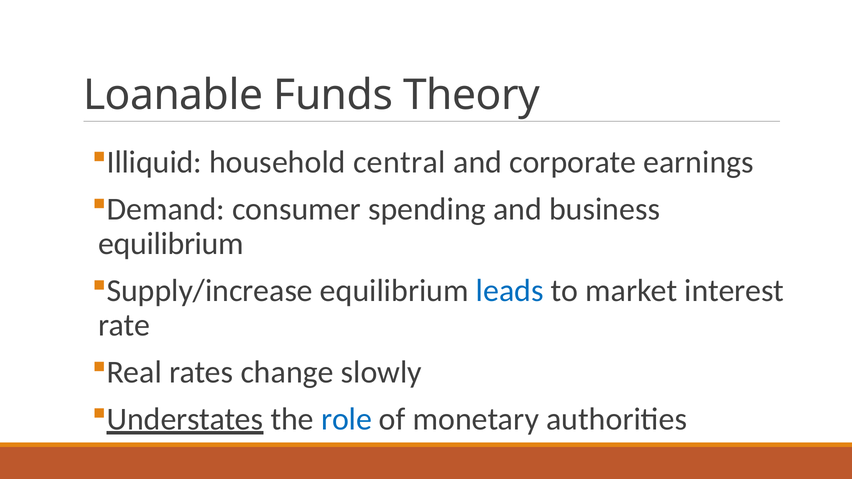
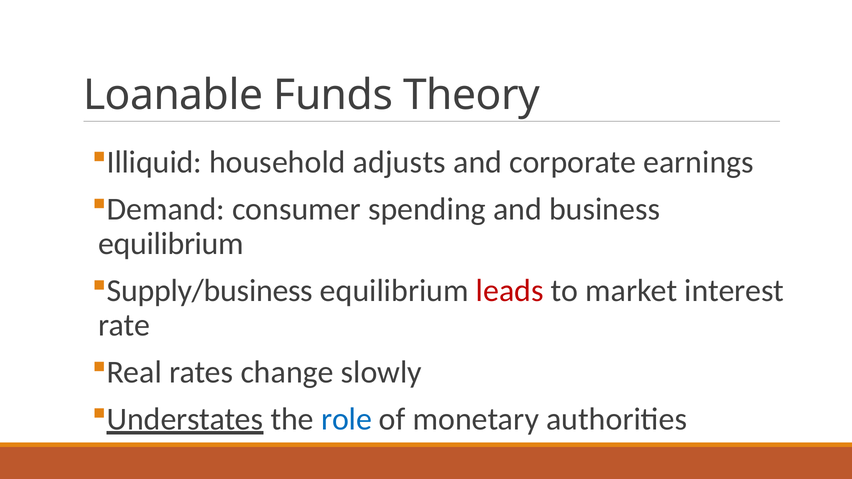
central: central -> adjusts (399, 162)
Supply/increase: Supply/increase -> Supply/business (210, 291)
leads colour: blue -> red (510, 291)
